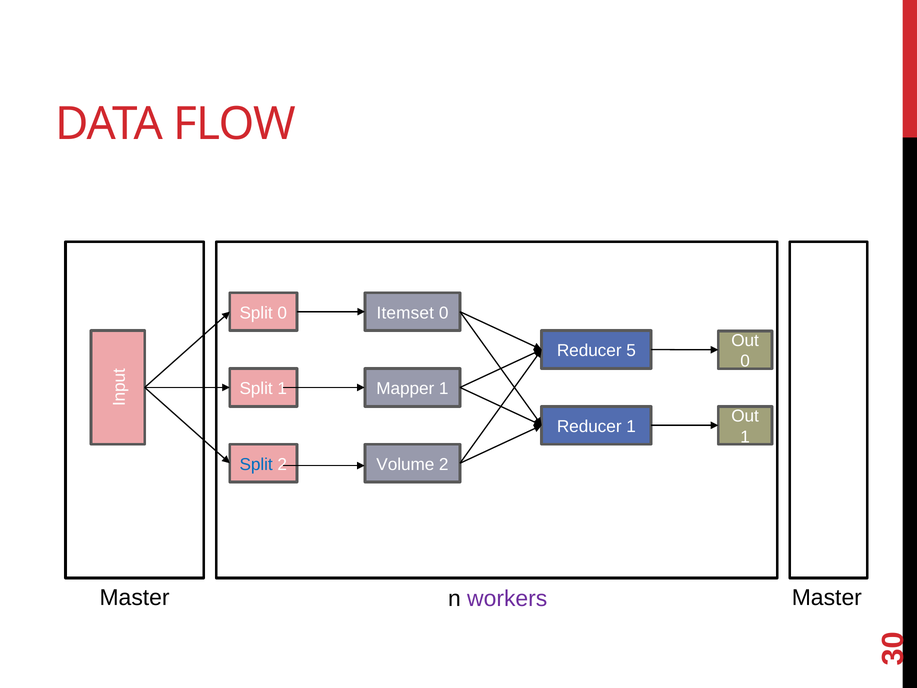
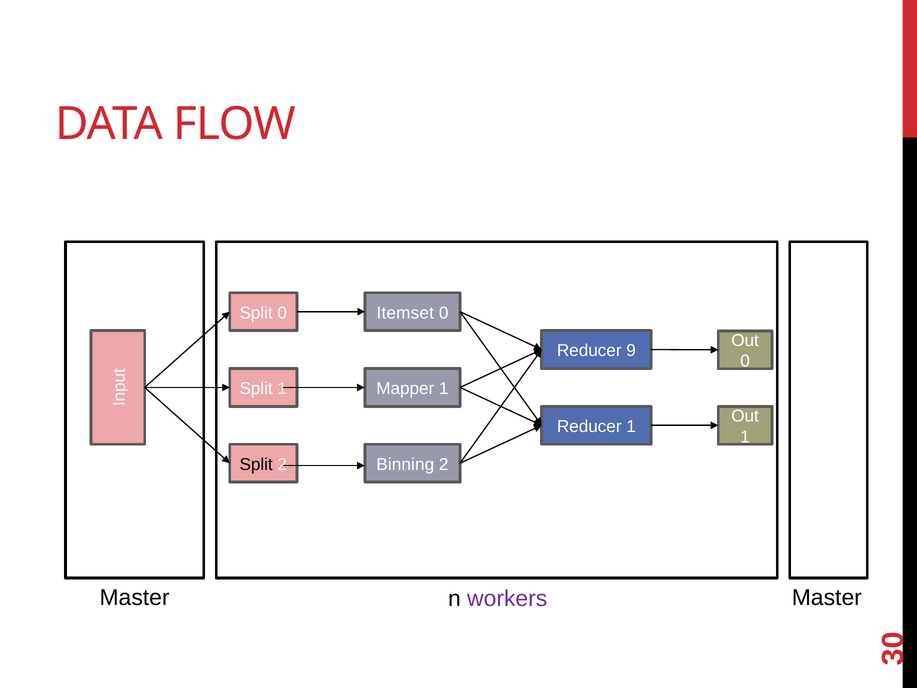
5: 5 -> 9 (631, 351)
Split colour: blue -> black (256, 464)
Volume: Volume -> Binning (405, 464)
